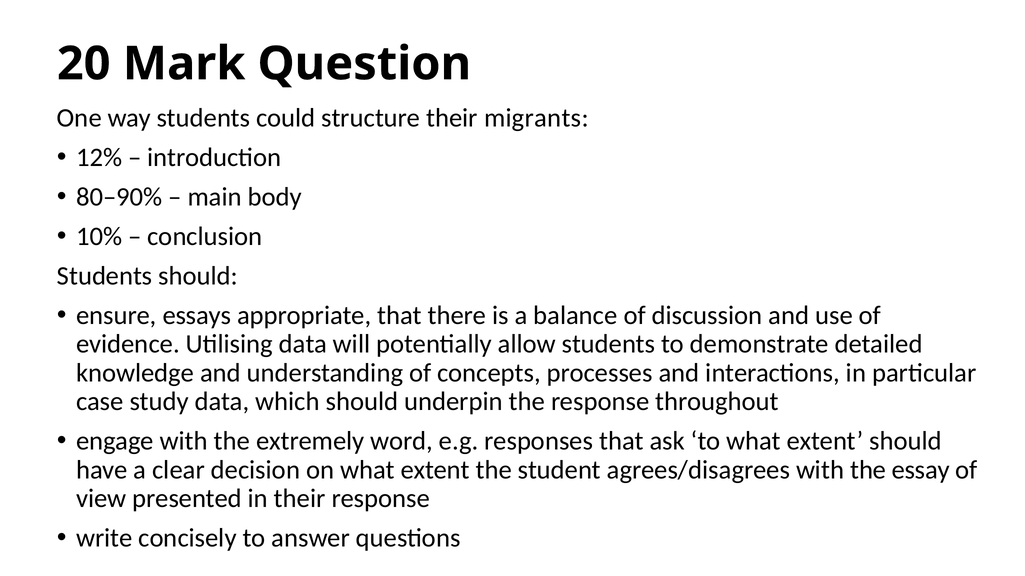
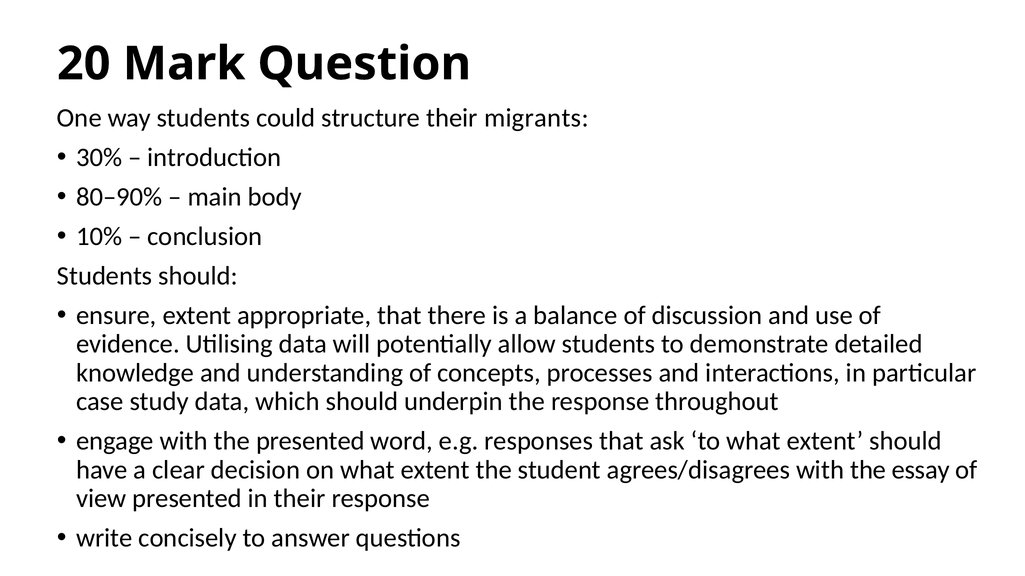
12%: 12% -> 30% (99, 158)
ensure essays: essays -> extent (197, 316)
the extremely: extremely -> presented (310, 441)
